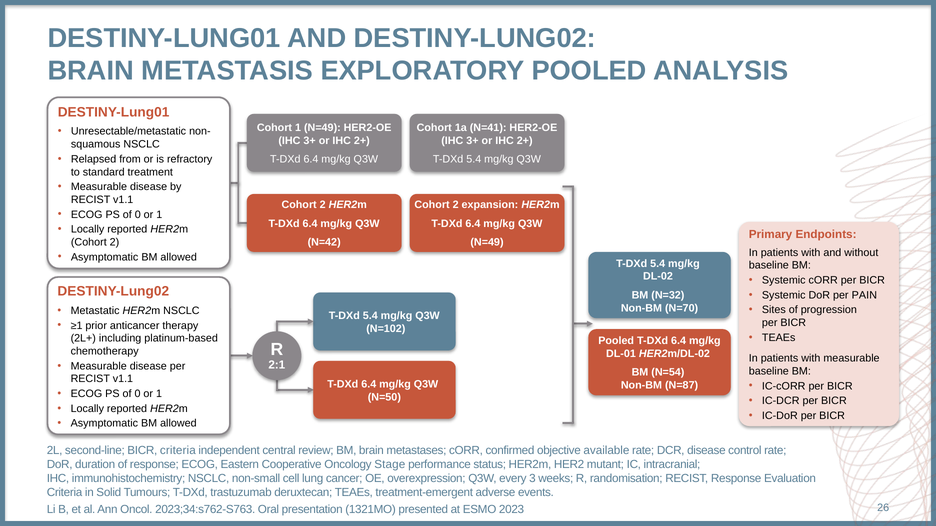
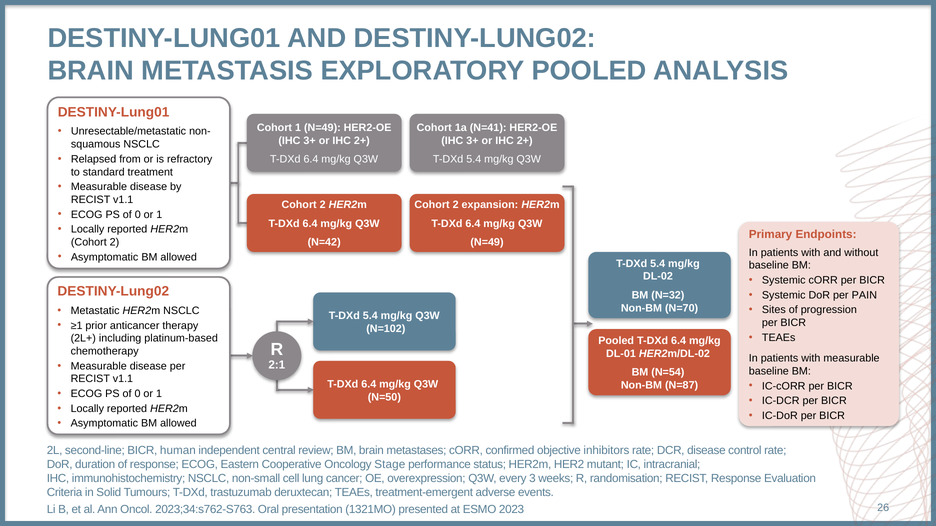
BICR criteria: criteria -> human (178, 451)
available: available -> inhibitors (606, 451)
